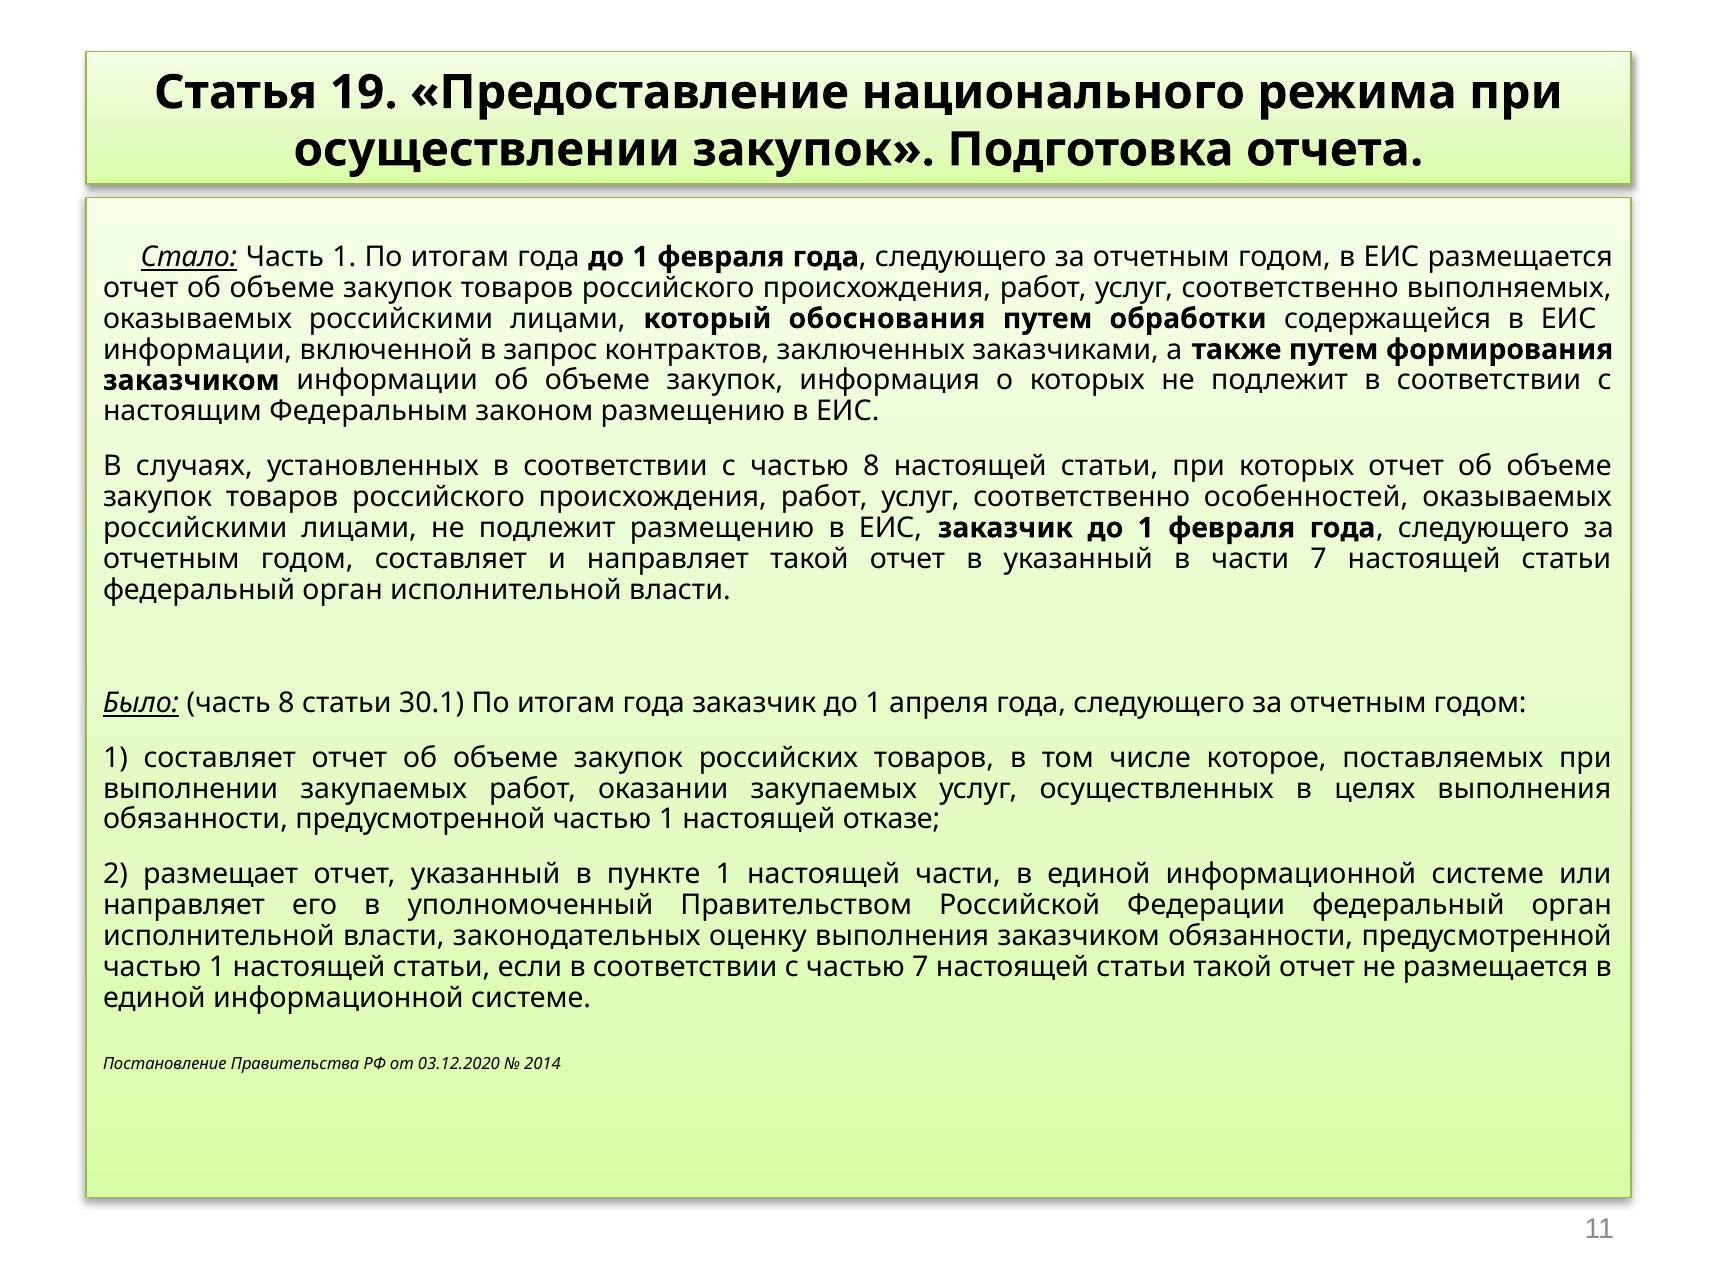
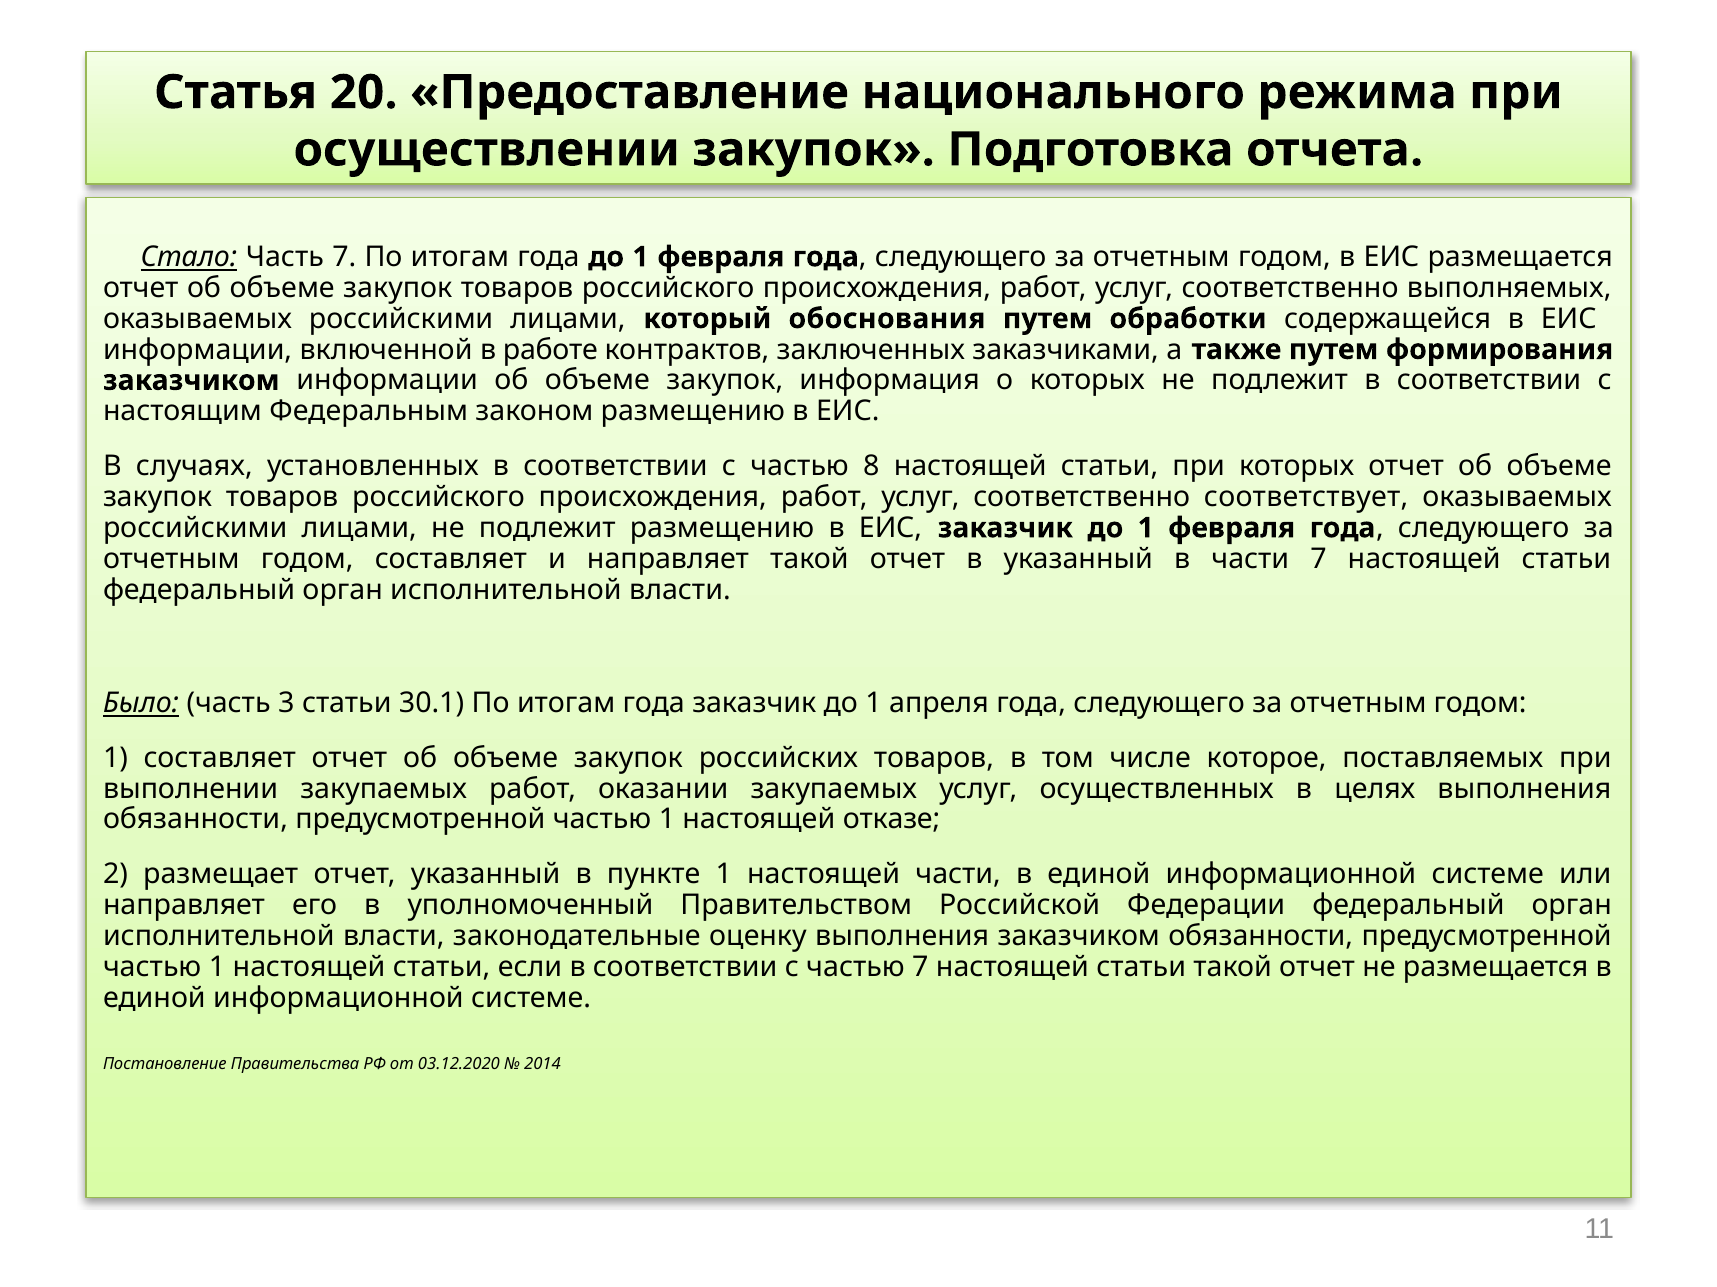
19: 19 -> 20 (364, 93)
Часть 1: 1 -> 7 (344, 257)
запрос: запрос -> работе (550, 350)
особенностей: особенностей -> соответствует (1306, 497)
часть 8: 8 -> 3 (286, 703)
законодательных: законодательных -> законодательные (577, 937)
